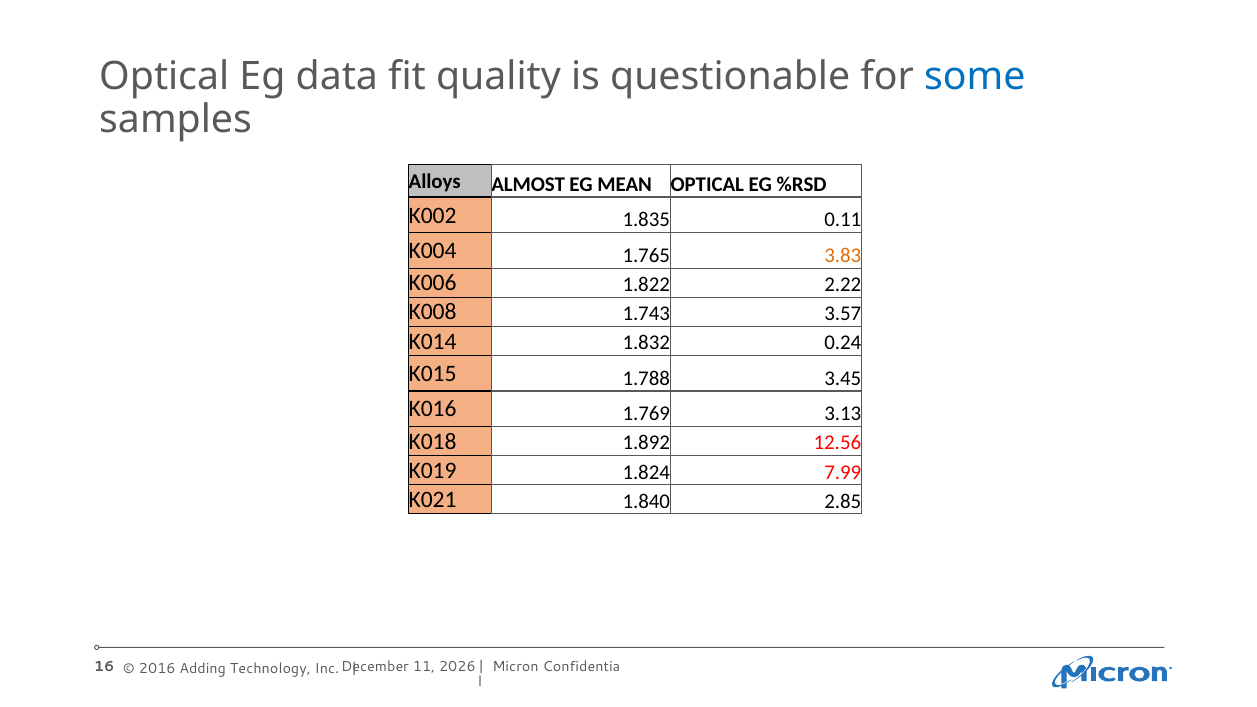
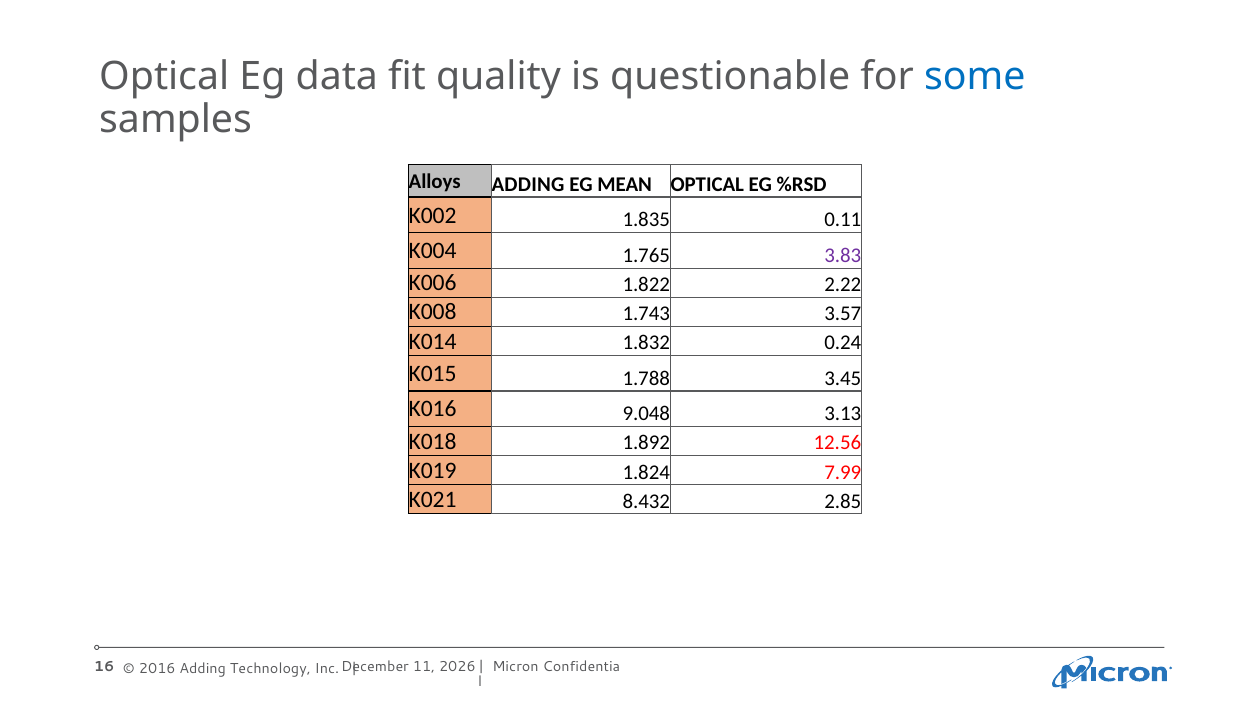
Alloys ALMOST: ALMOST -> ADDING (528, 184)
3.83 colour: orange -> purple (843, 256)
1.769: 1.769 -> 9.048 (646, 414)
1.840: 1.840 -> 8.432 (646, 501)
